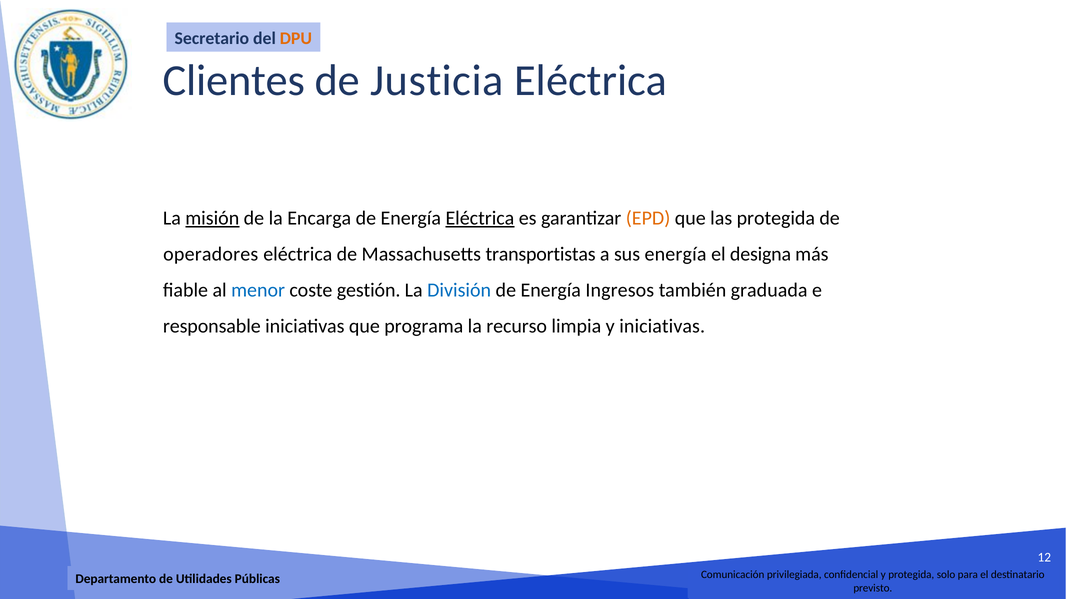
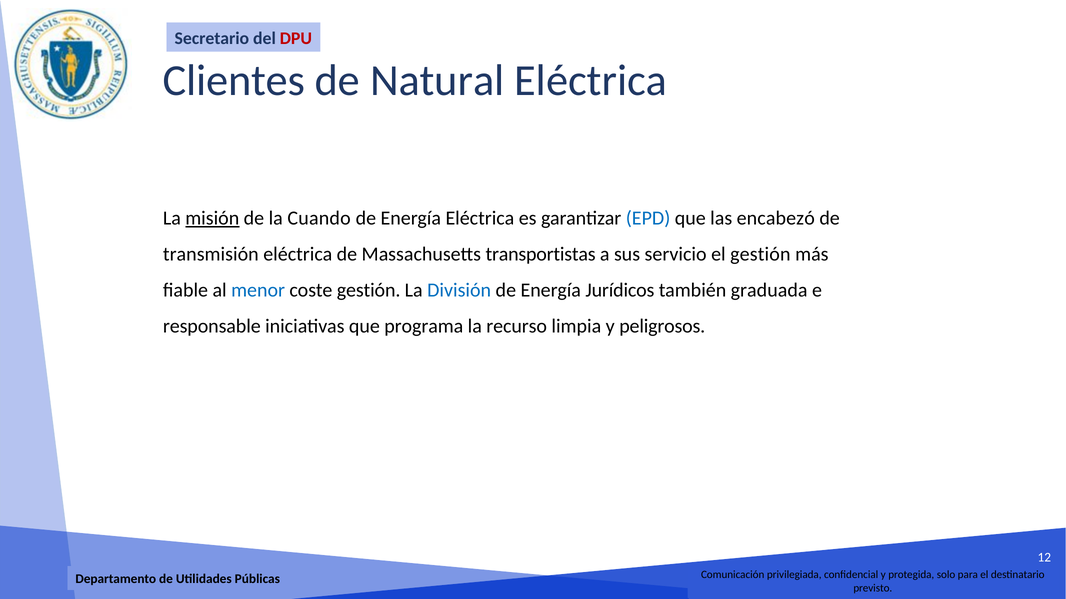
DPU colour: orange -> red (296, 38)
Justicia: Justicia -> Natural (437, 81)
Encarga: Encarga -> Cuando (319, 218)
Eléctrica underline: present -> none (480, 218)
EPD colour: orange -> blue (648, 218)
las protegida: protegida -> encabezó (776, 218)
operadores: operadores -> transmisión (211, 254)
sus energía: energía -> servicio (676, 254)
el designa: designa -> gestión (760, 254)
Ingresos: Ingresos -> Jurídicos (620, 290)
y iniciativas: iniciativas -> peligrosos (662, 326)
